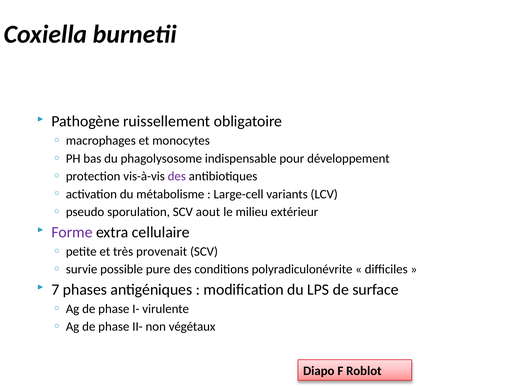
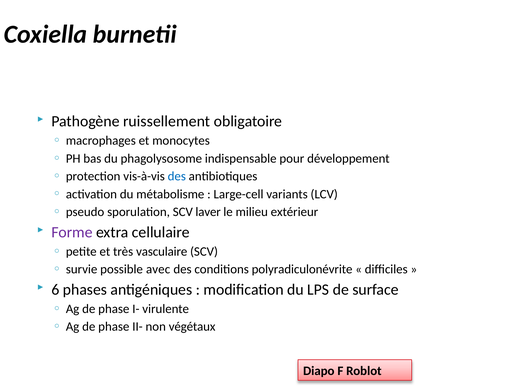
des colour: purple -> blue (177, 176)
aout: aout -> laver (208, 212)
provenait: provenait -> vasculaire (162, 251)
pure: pure -> avec (158, 269)
7: 7 -> 6 (55, 289)
